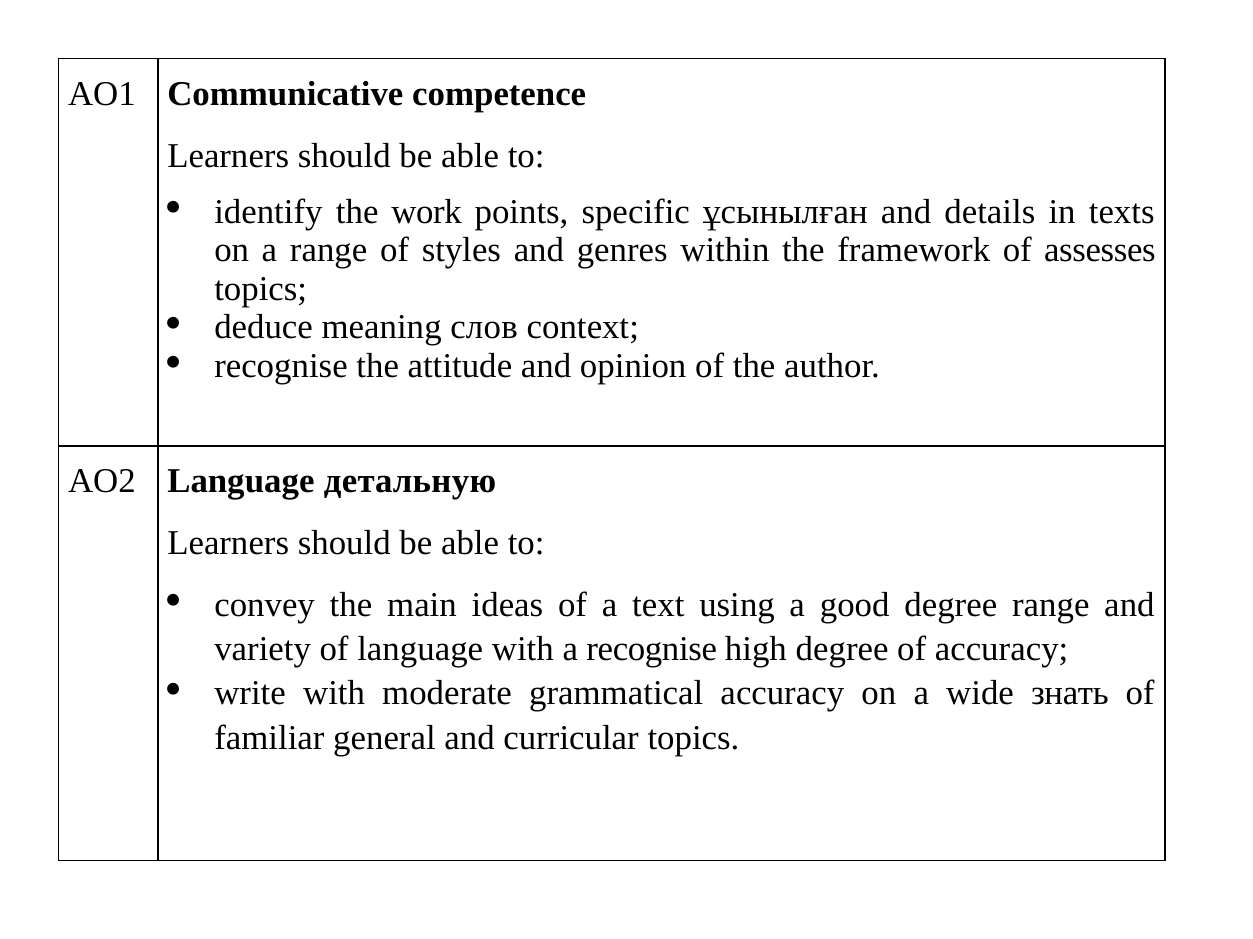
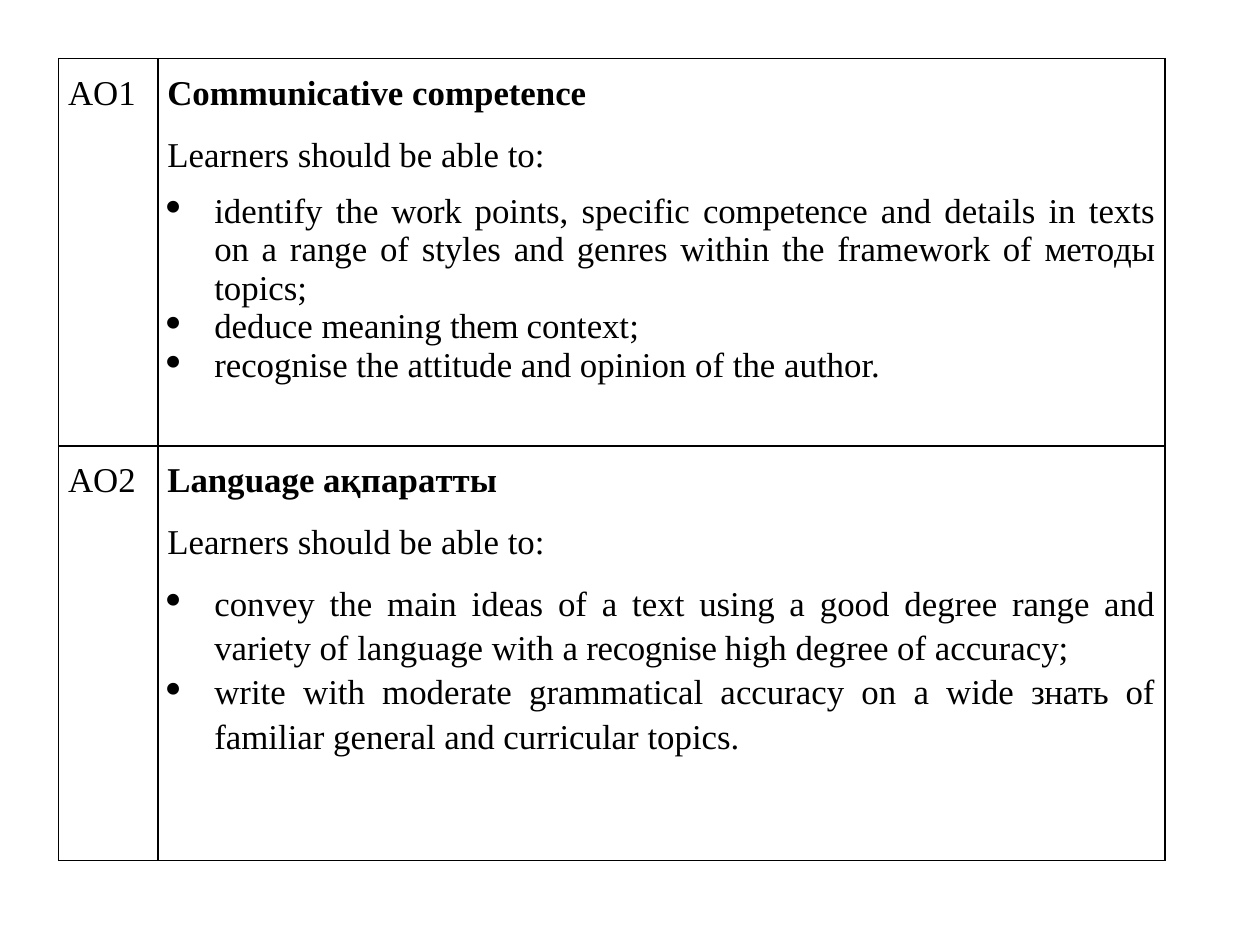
specific ұсынылған: ұсынылған -> competence (786, 212)
assesses: assesses -> методы (1100, 250)
слов: слов -> them (484, 328)
детальную: детальную -> ақпаратты (410, 482)
